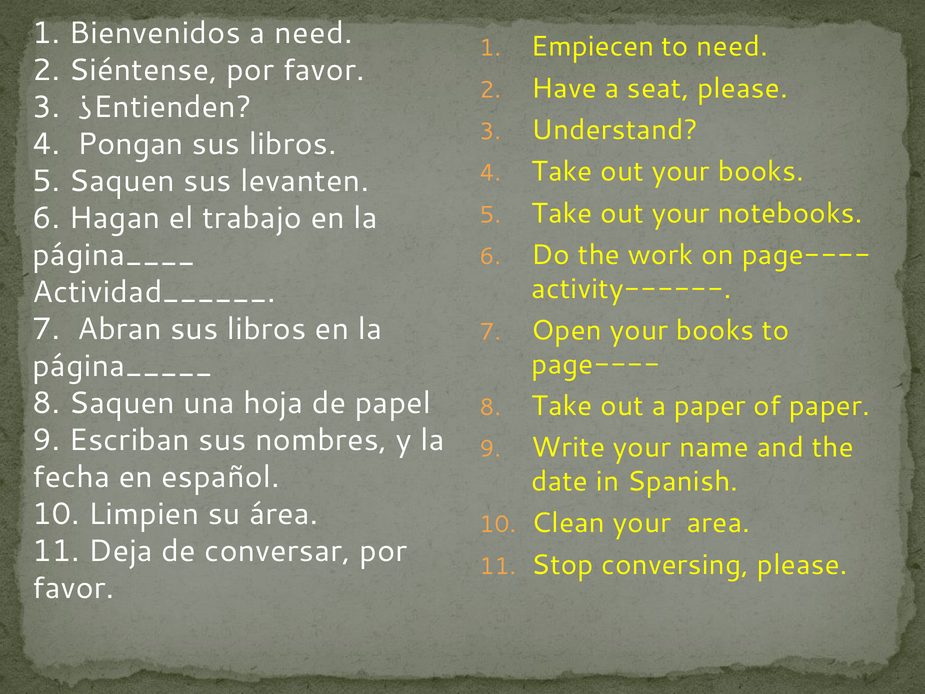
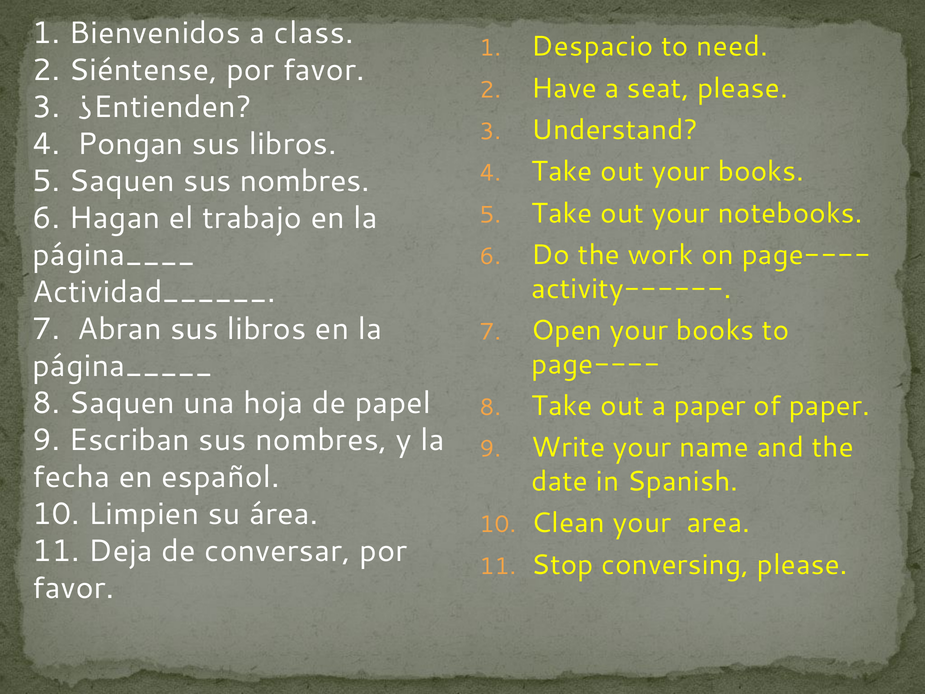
a need: need -> class (314, 33)
Empiecen: Empiecen -> Despacio (592, 47)
Saquen sus levanten: levanten -> nombres (305, 181)
